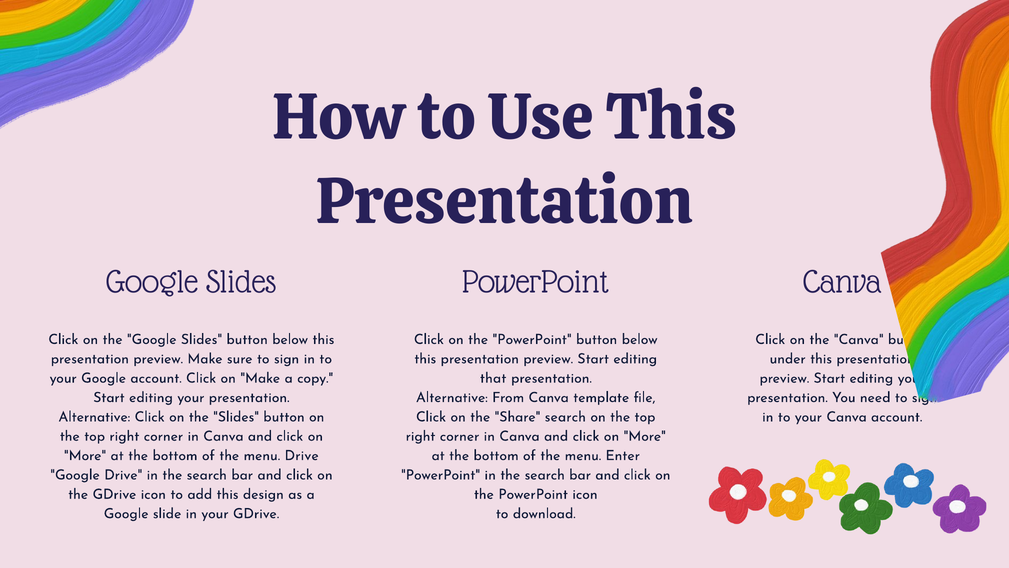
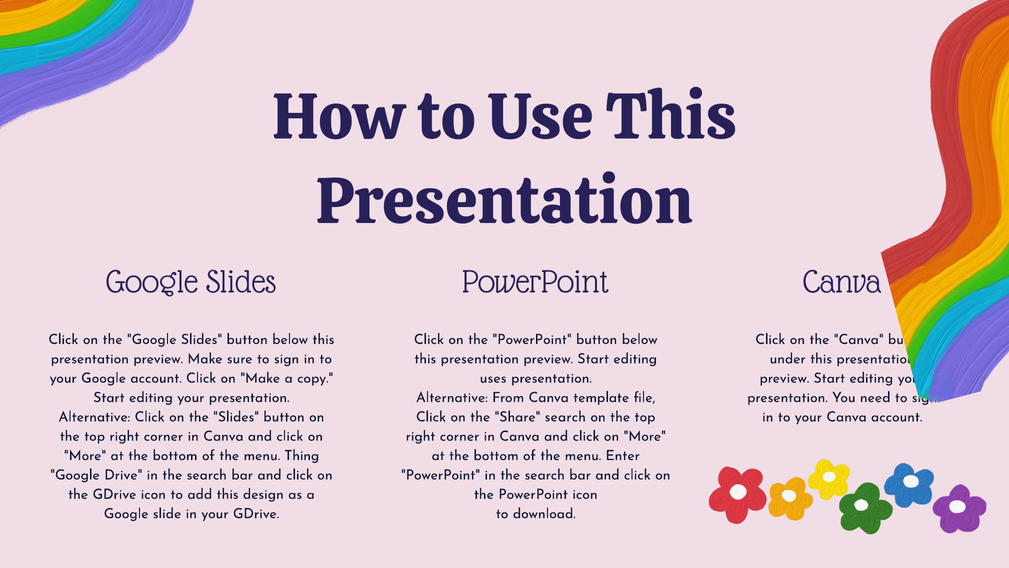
that: that -> uses (493, 378)
menu Drive: Drive -> Thing (302, 455)
